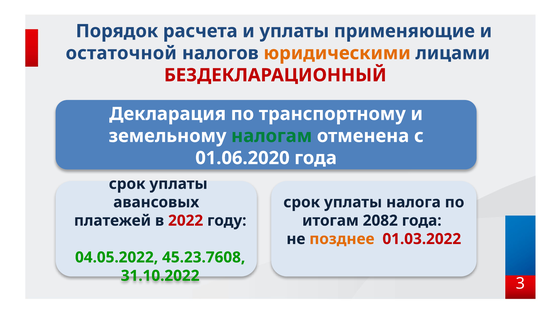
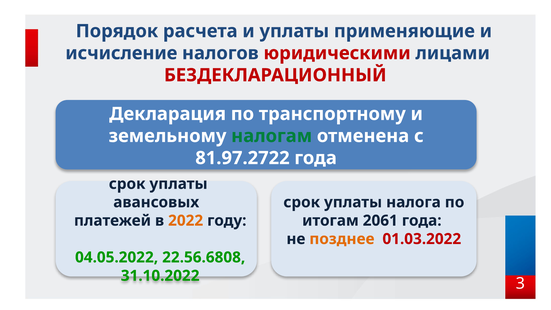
остаточной: остаточной -> исчисление (121, 53)
юридическими colour: orange -> red (337, 53)
01.06.2020: 01.06.2020 -> 81.97.2722 (242, 158)
2022 colour: red -> orange (186, 221)
2082: 2082 -> 2061 (380, 221)
45.23.7608: 45.23.7608 -> 22.56.6808 (204, 257)
